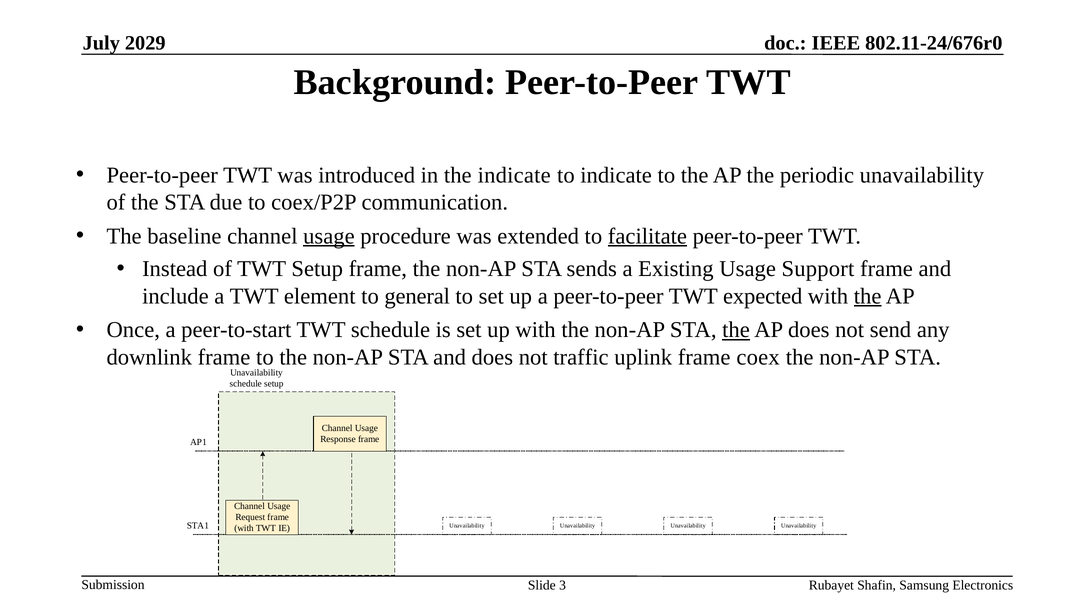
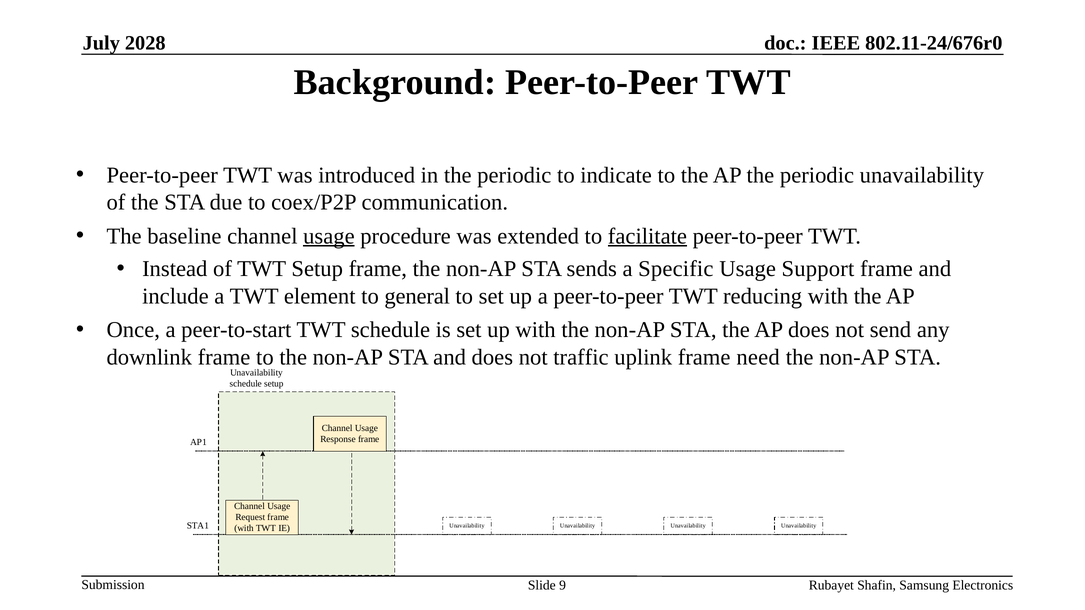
2029: 2029 -> 2028 (145, 43)
in the indicate: indicate -> periodic (514, 175)
Existing: Existing -> Specific (676, 269)
expected: expected -> reducing (763, 296)
the underline: present -> none (868, 296)
the underline: present -> none (736, 330)
coex: coex -> need (758, 357)
3: 3 -> 9 (563, 585)
